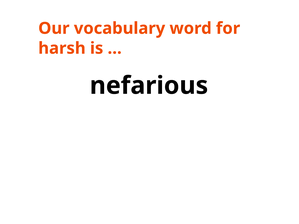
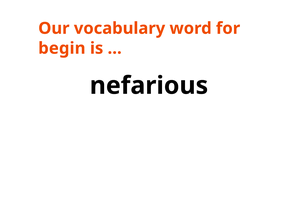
harsh: harsh -> begin (62, 48)
